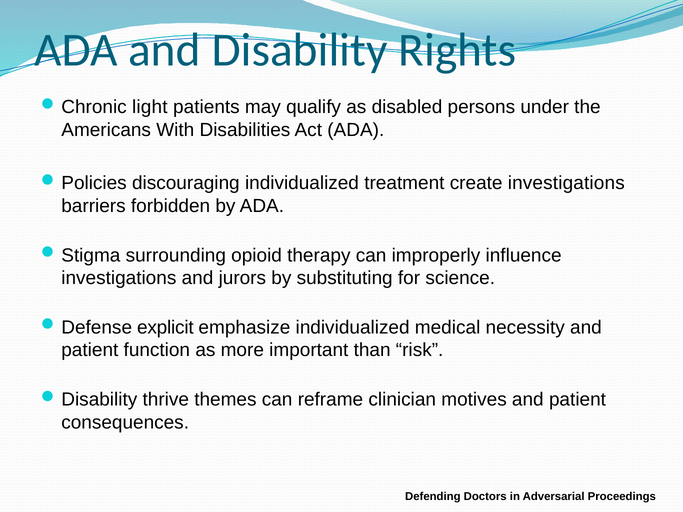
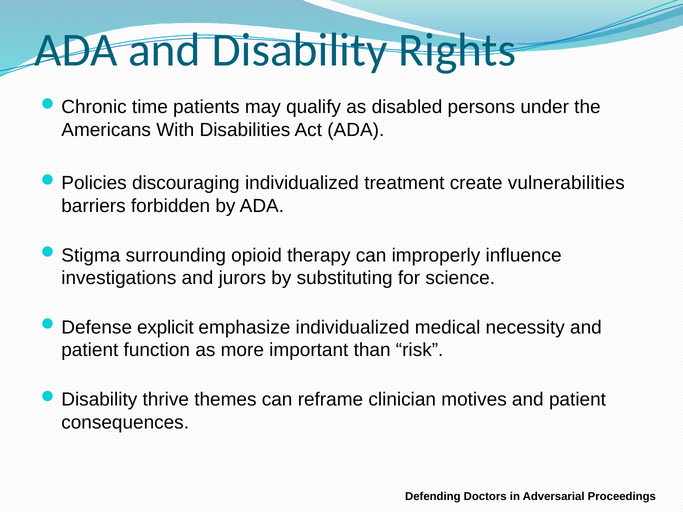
light: light -> time (150, 107)
create investigations: investigations -> vulnerabilities (566, 183)
